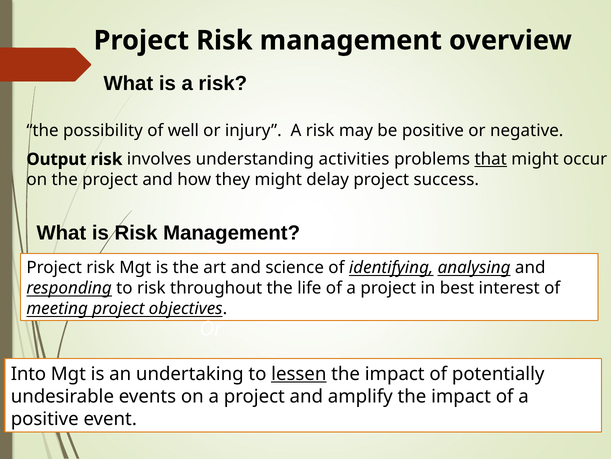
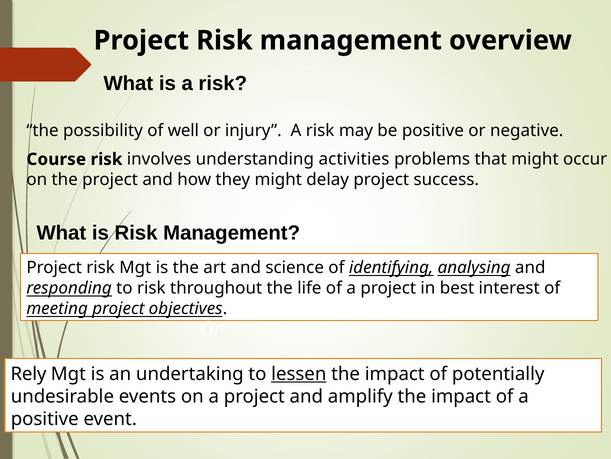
Output: Output -> Course (56, 159)
that underline: present -> none (491, 159)
Into: Into -> Rely (28, 374)
